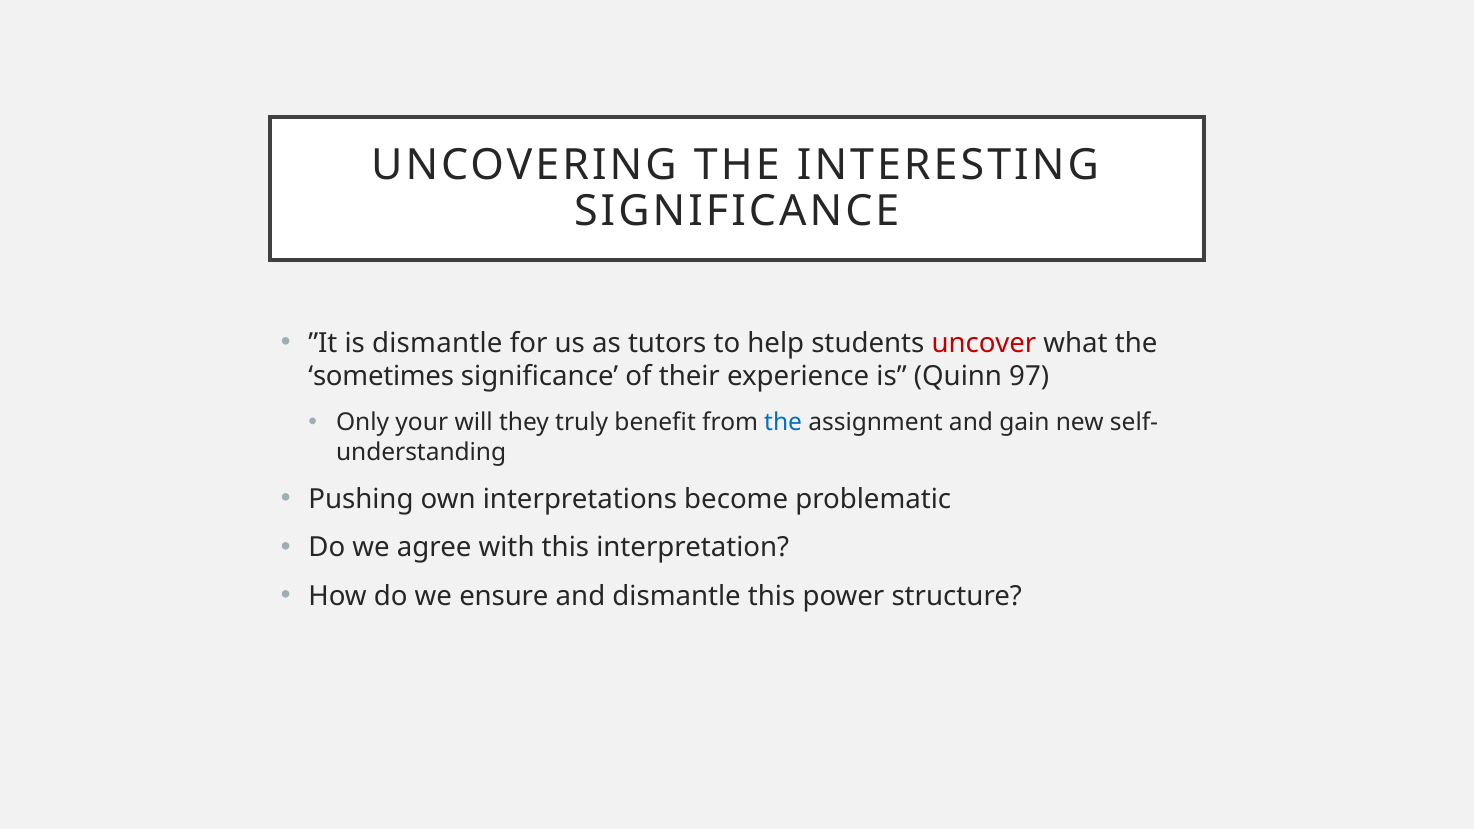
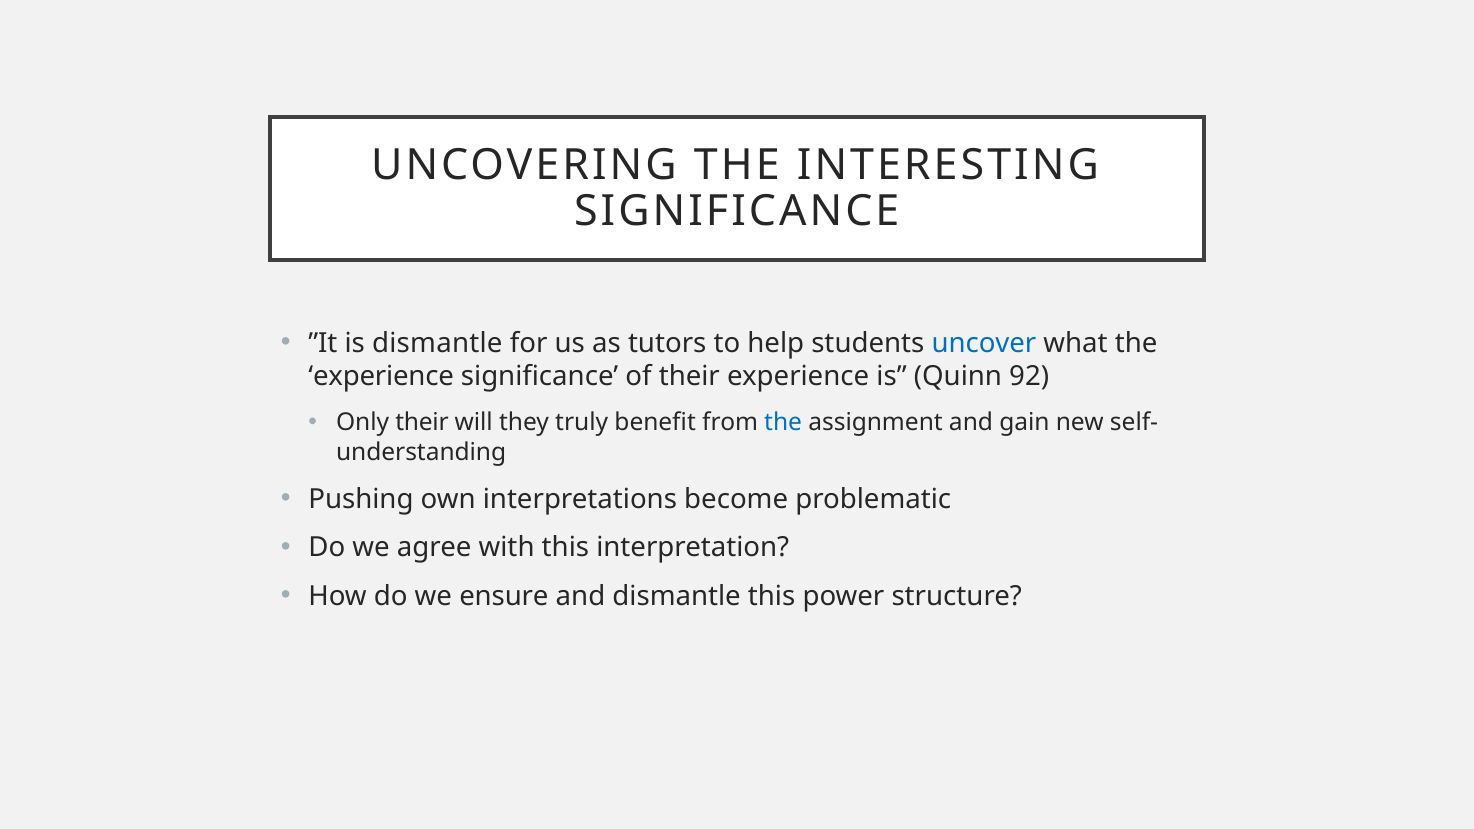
uncover colour: red -> blue (984, 343)
sometimes: sometimes -> experience (381, 376)
97: 97 -> 92 (1029, 376)
Only your: your -> their (422, 423)
